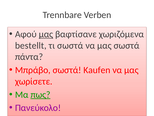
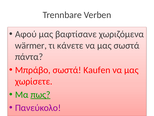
μας underline: present -> none (46, 34)
bestellt: bestellt -> wärmer (31, 45)
τι σωστά: σωστά -> κάνετε (70, 45)
